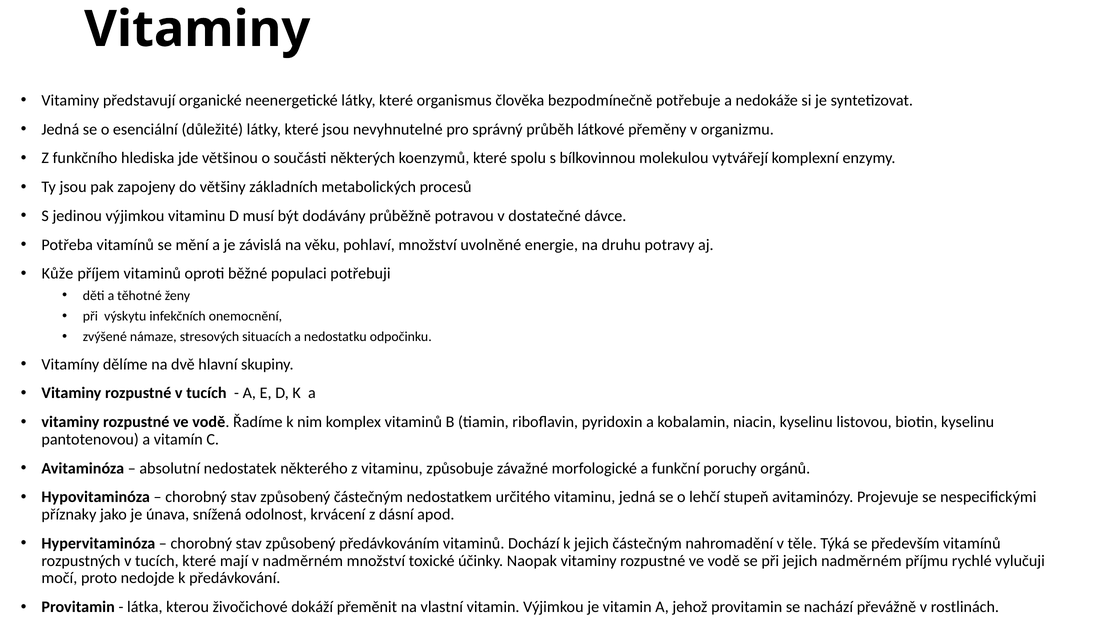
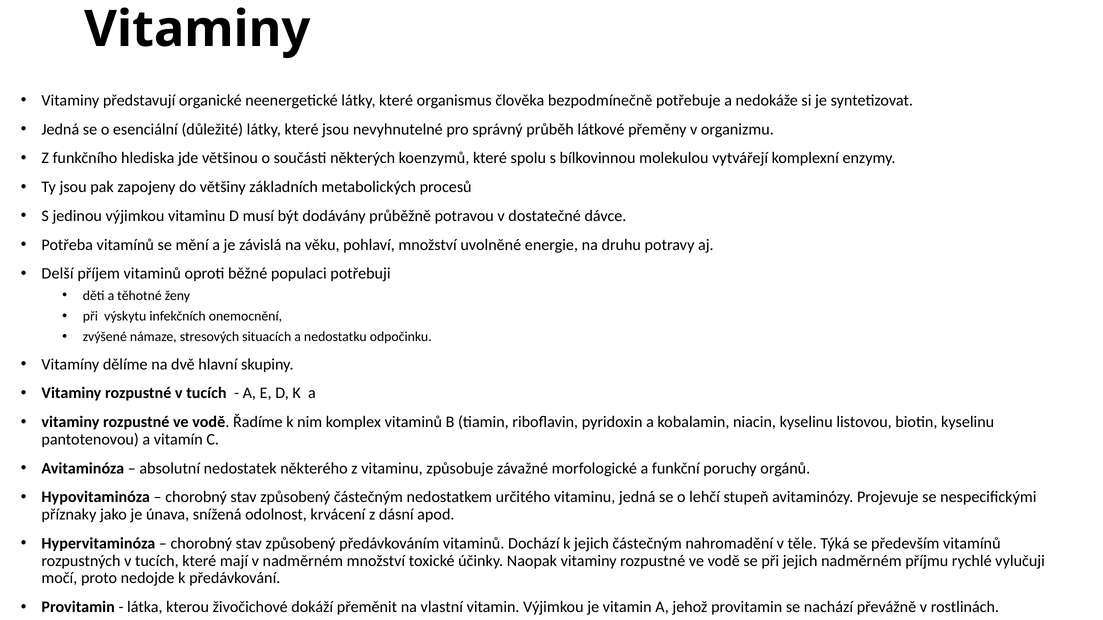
Kůže: Kůže -> Delší (58, 274)
